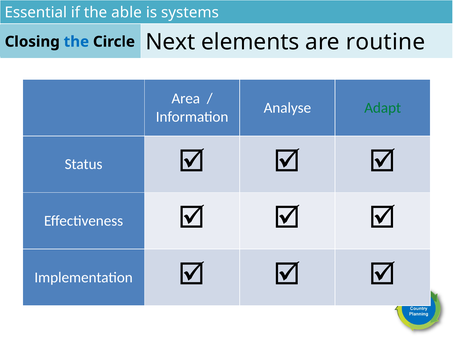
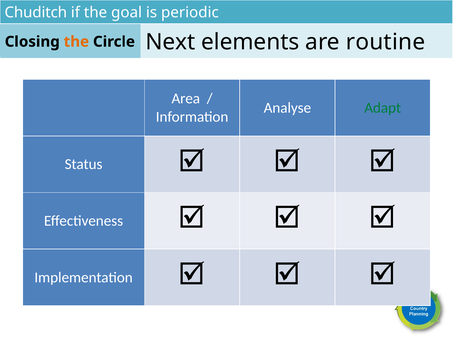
Essential: Essential -> Chuditch (36, 12)
able: able -> goal (127, 12)
systems: systems -> periodic (190, 12)
the colour: blue -> orange (76, 42)
